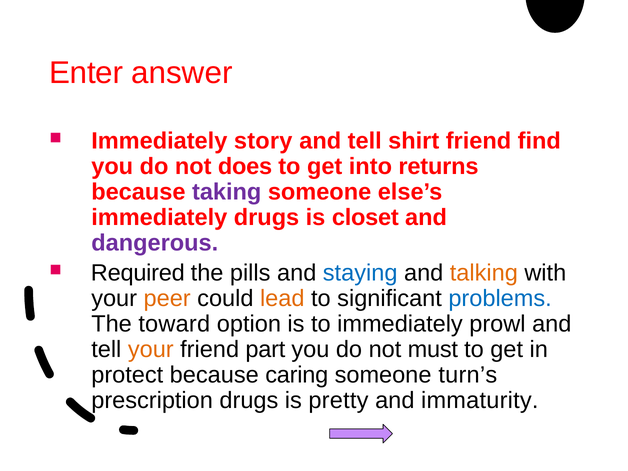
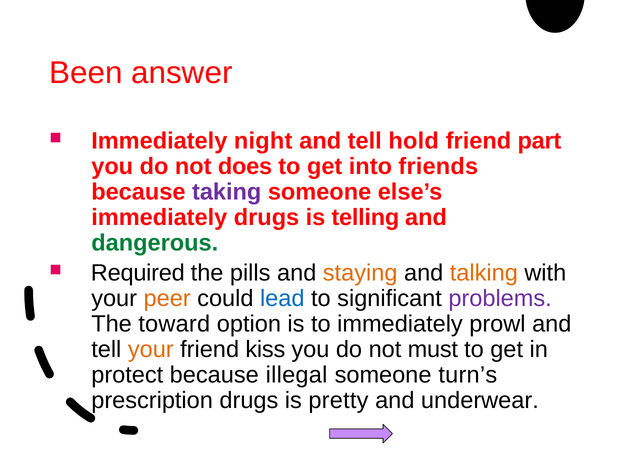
Enter: Enter -> Been (86, 73)
story: story -> night (263, 141)
shirt: shirt -> hold (414, 141)
find: find -> part (539, 141)
returns: returns -> friends (438, 167)
closet: closet -> telling (365, 218)
dangerous colour: purple -> green (155, 243)
staying colour: blue -> orange (360, 273)
lead colour: orange -> blue (282, 299)
problems colour: blue -> purple (500, 299)
part: part -> kiss (265, 350)
caring: caring -> illegal (297, 375)
immaturity: immaturity -> underwear (480, 400)
